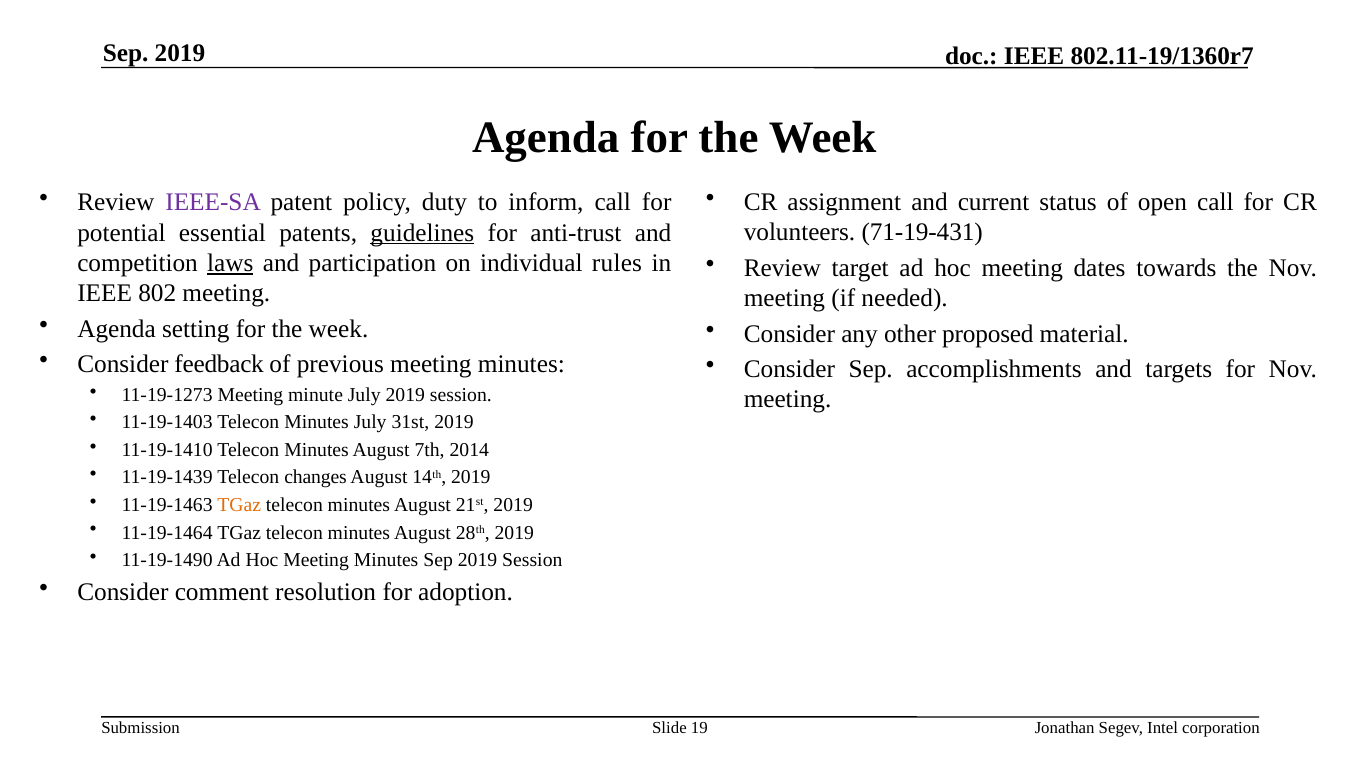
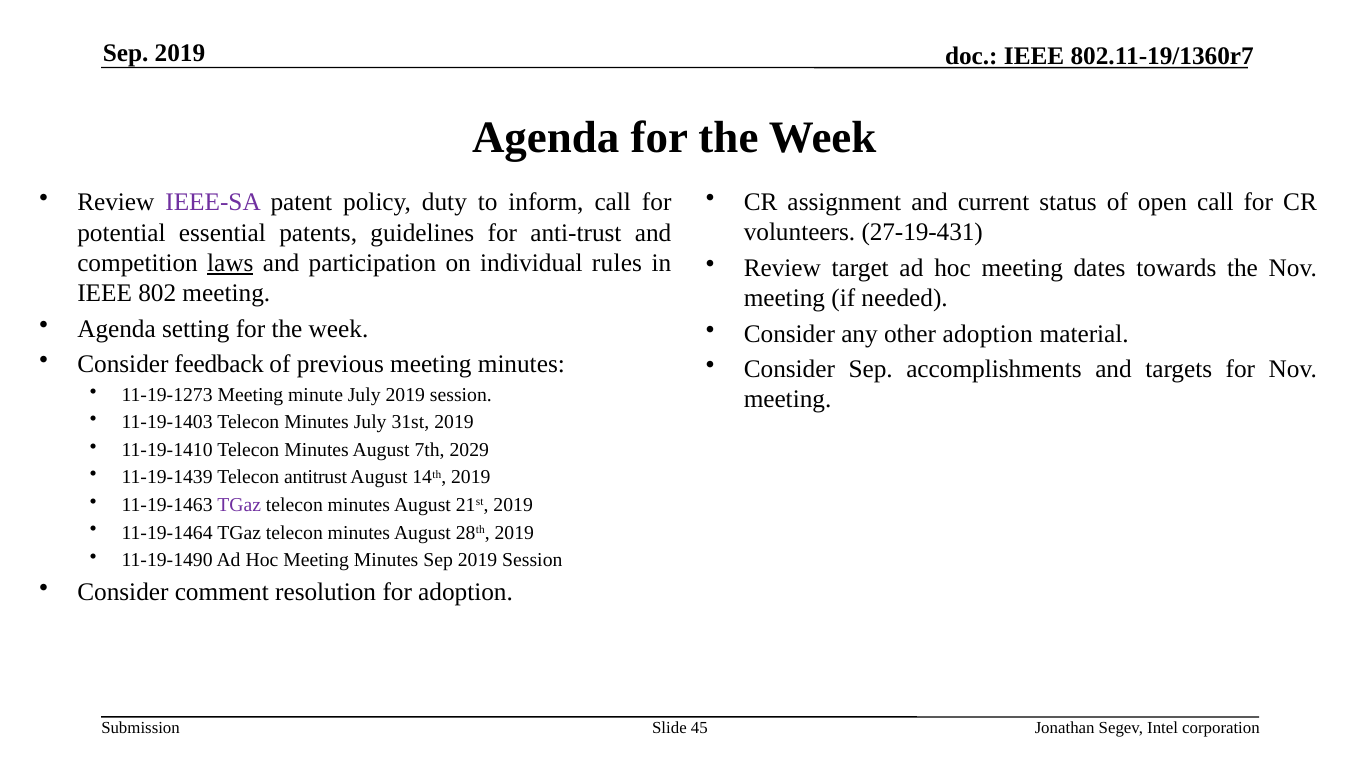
71-19-431: 71-19-431 -> 27-19-431 (922, 233)
guidelines underline: present -> none (422, 233)
other proposed: proposed -> adoption (988, 334)
2014: 2014 -> 2029 (469, 450)
changes: changes -> antitrust (316, 477)
TGaz colour: orange -> purple (239, 505)
19: 19 -> 45 (699, 728)
